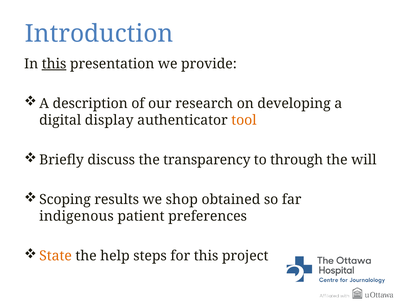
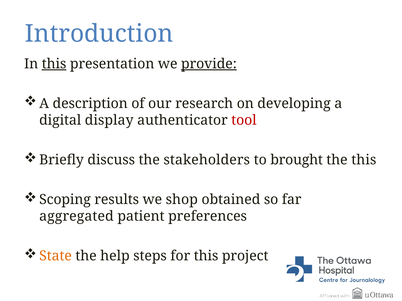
provide underline: none -> present (209, 64)
tool colour: orange -> red (244, 120)
transparency: transparency -> stakeholders (207, 160)
through: through -> brought (297, 160)
the will: will -> this (364, 160)
indigenous: indigenous -> aggregated (76, 217)
